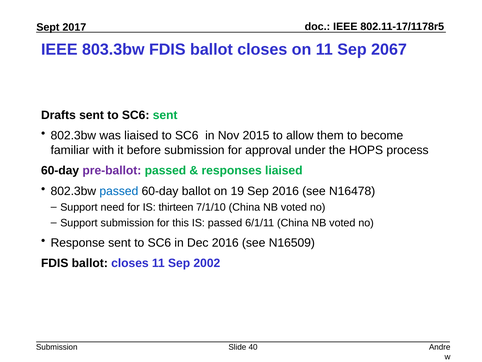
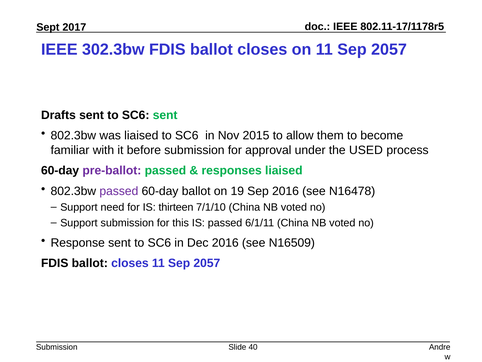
803.3bw: 803.3bw -> 302.3bw (113, 49)
on 11 Sep 2067: 2067 -> 2057 (389, 49)
HOPS: HOPS -> USED (366, 150)
passed colour: blue -> purple (119, 191)
closes 11 Sep 2002: 2002 -> 2057 (207, 263)
